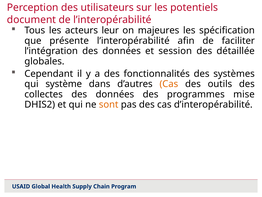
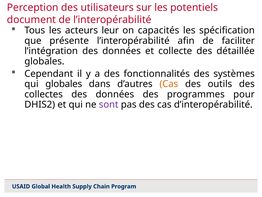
majeures: majeures -> capacités (159, 30)
session: session -> collecte (175, 51)
qui système: système -> globales (64, 84)
mise: mise -> pour (244, 94)
sont colour: orange -> purple (109, 104)
